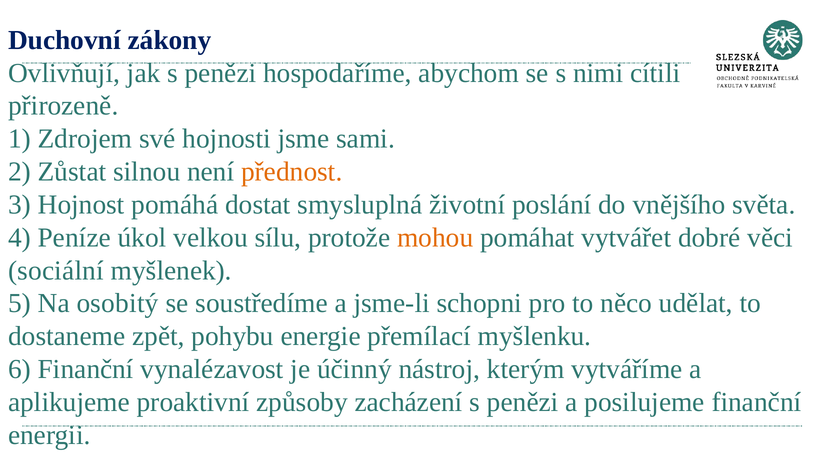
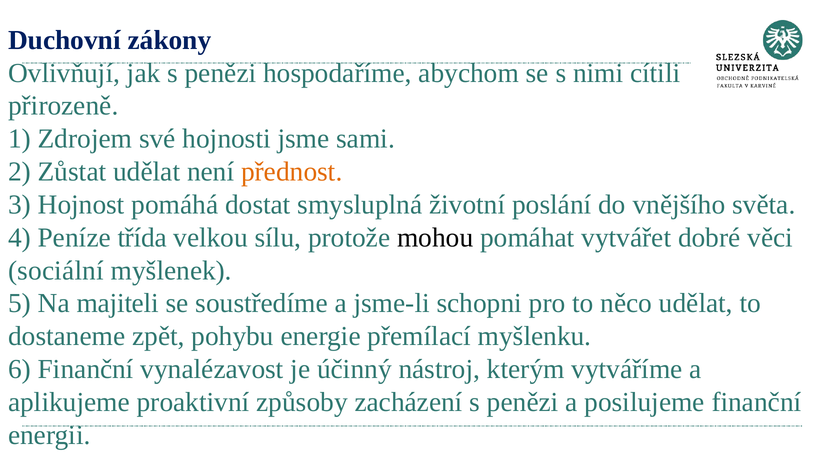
Zůstat silnou: silnou -> udělat (147, 172)
úkol: úkol -> třída (142, 238)
mohou colour: orange -> black (435, 238)
osobitý: osobitý -> majiteli (118, 303)
